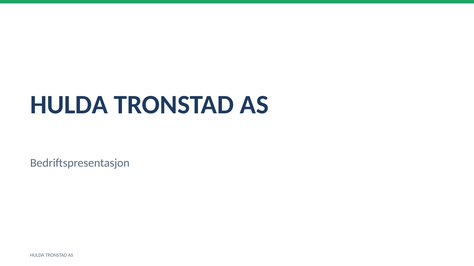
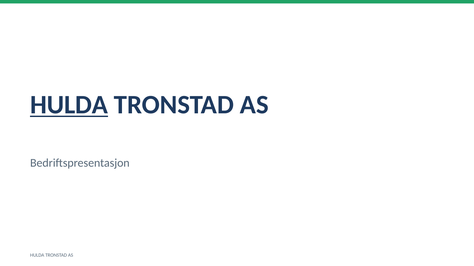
HULDA underline: none -> present (69, 105)
